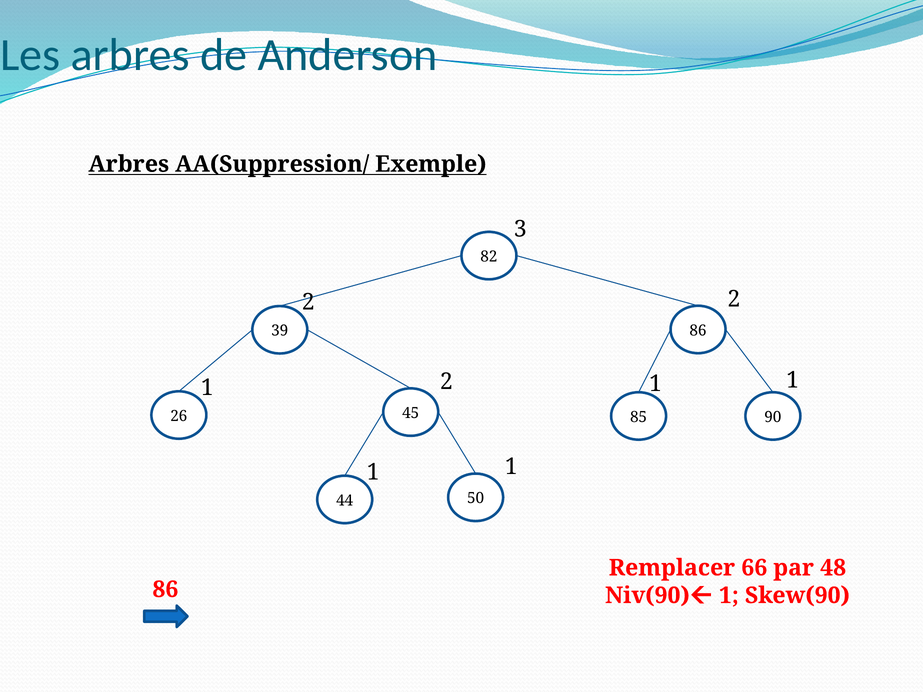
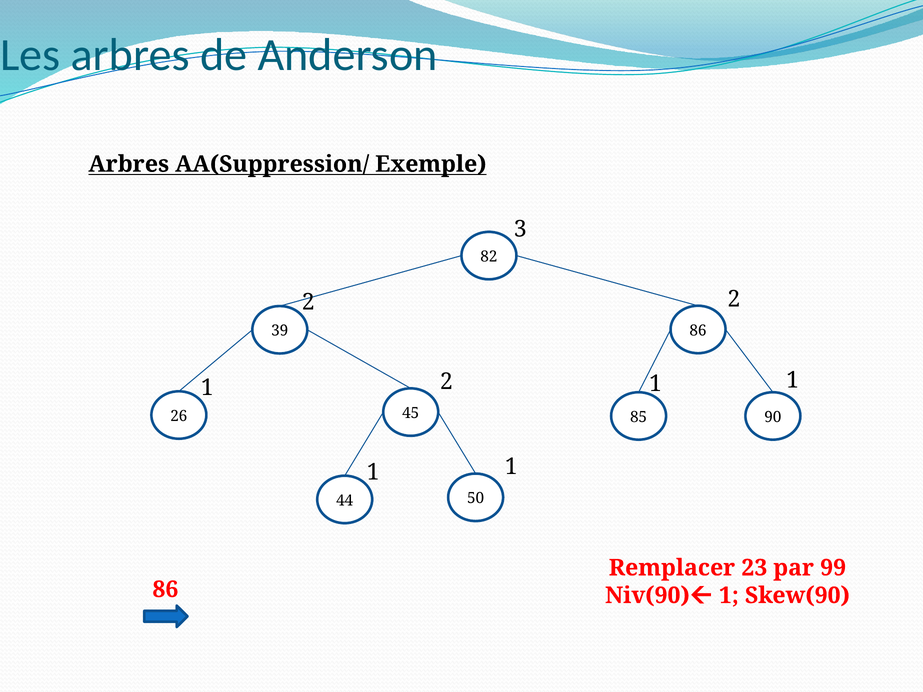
66: 66 -> 23 (754, 568)
48: 48 -> 99 (833, 568)
